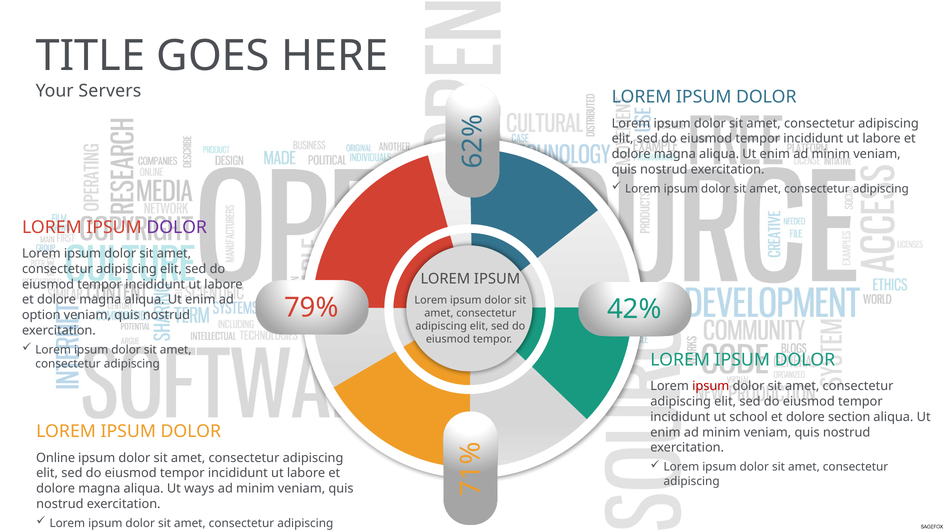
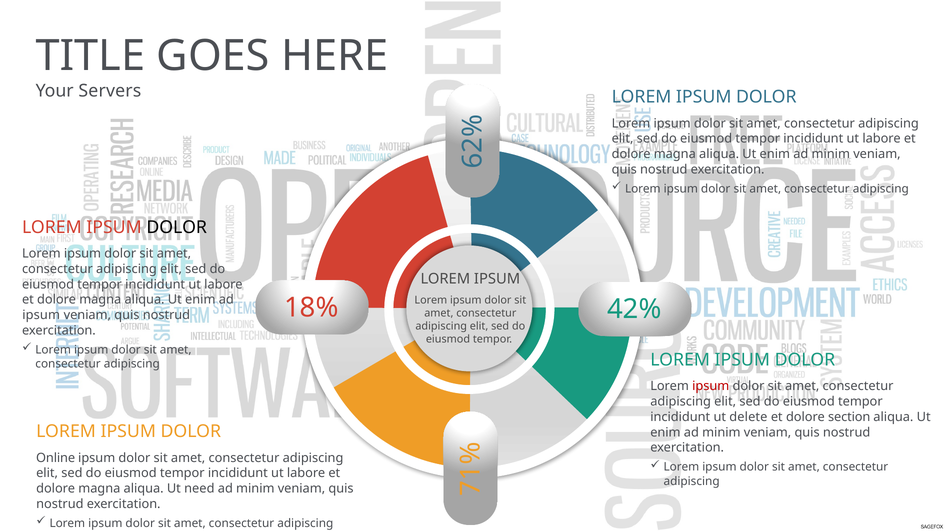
DOLOR colour: purple -> black (177, 228)
79%: 79% -> 18% (311, 308)
option: option -> ipsum (41, 315)
school: school -> delete (748, 417)
ways: ways -> need (199, 489)
